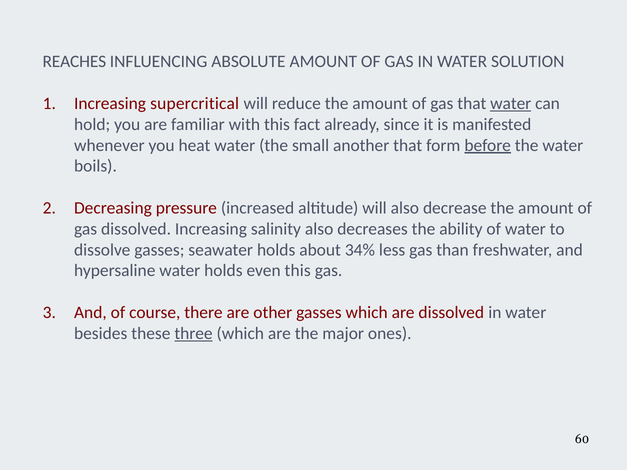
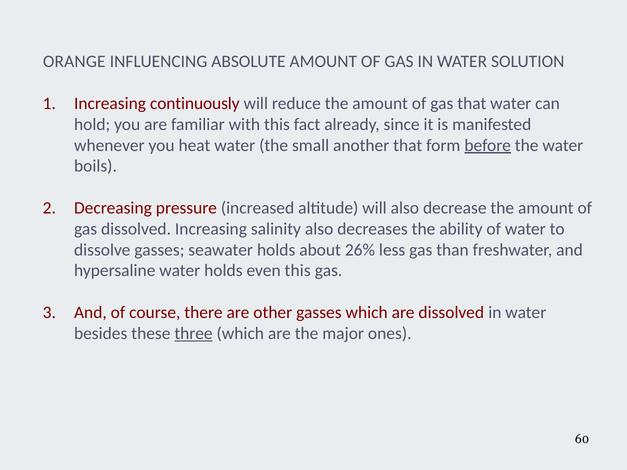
REACHES: REACHES -> ORANGE (74, 62)
supercritical: supercritical -> continuously (195, 104)
water underline: present -> none (511, 104)
34%: 34% -> 26% (360, 250)
